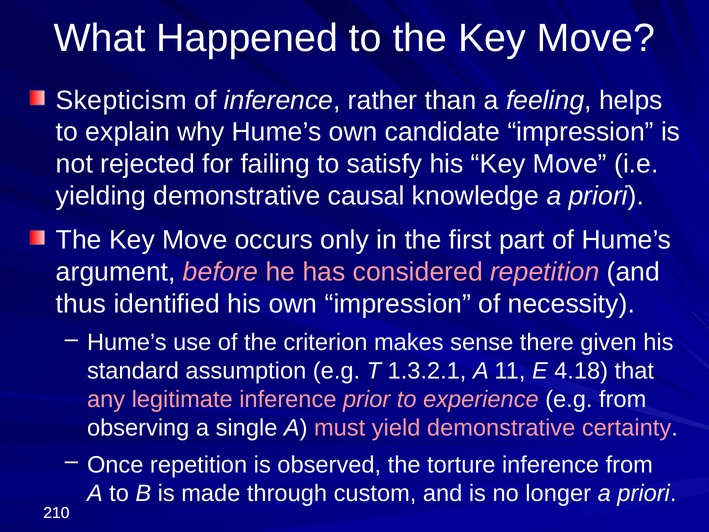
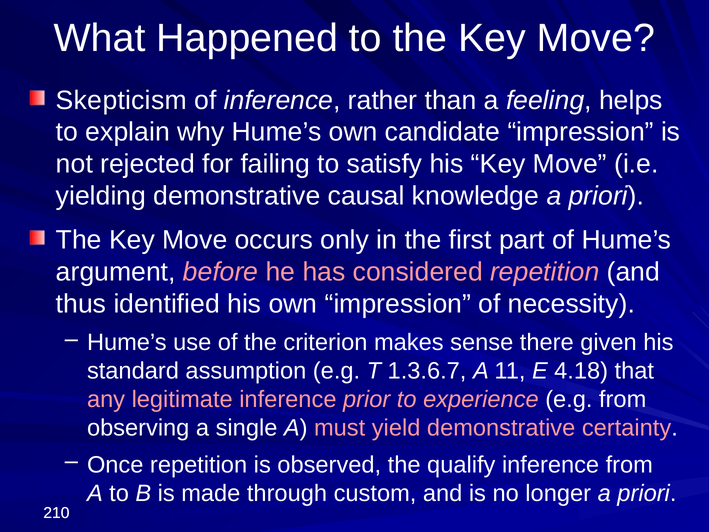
1.3.2.1: 1.3.2.1 -> 1.3.6.7 (427, 371)
torture: torture -> qualify (461, 465)
